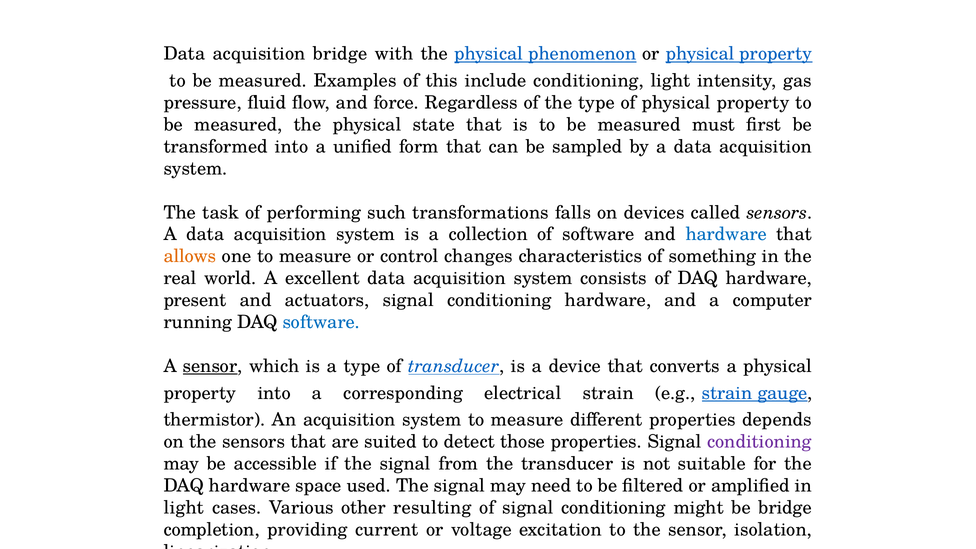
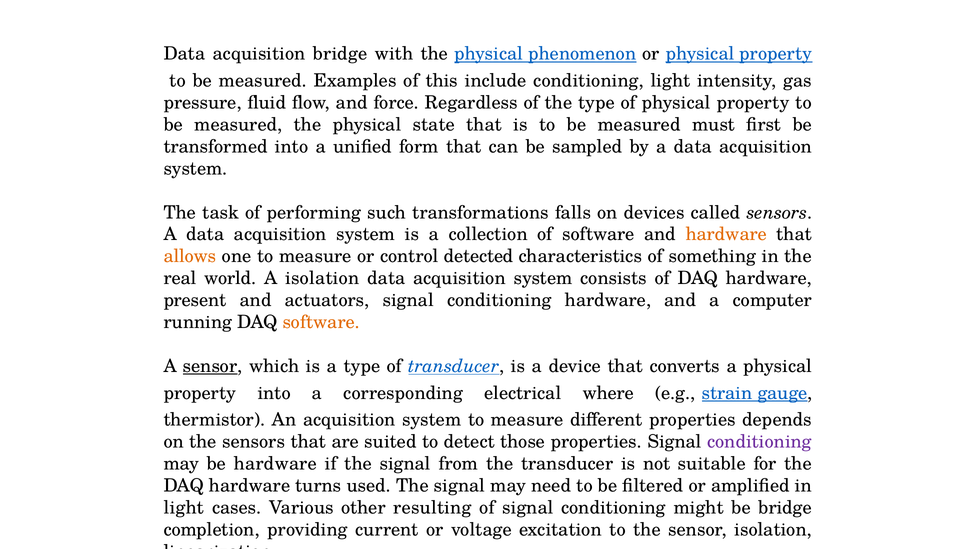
hardware colour: blue -> orange (726, 234)
changes: changes -> detected (479, 256)
A excellent: excellent -> isolation (322, 278)
software colour: blue -> orange (321, 322)
electrical strain: strain -> where (608, 393)
be accessible: accessible -> hardware (275, 464)
space: space -> turns (318, 486)
